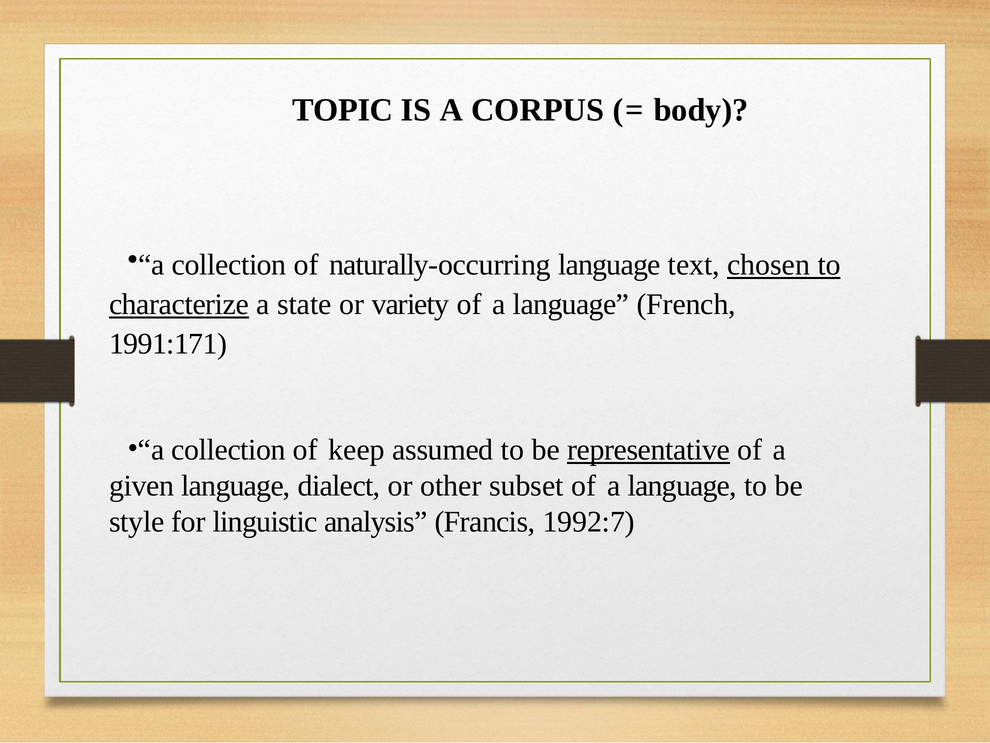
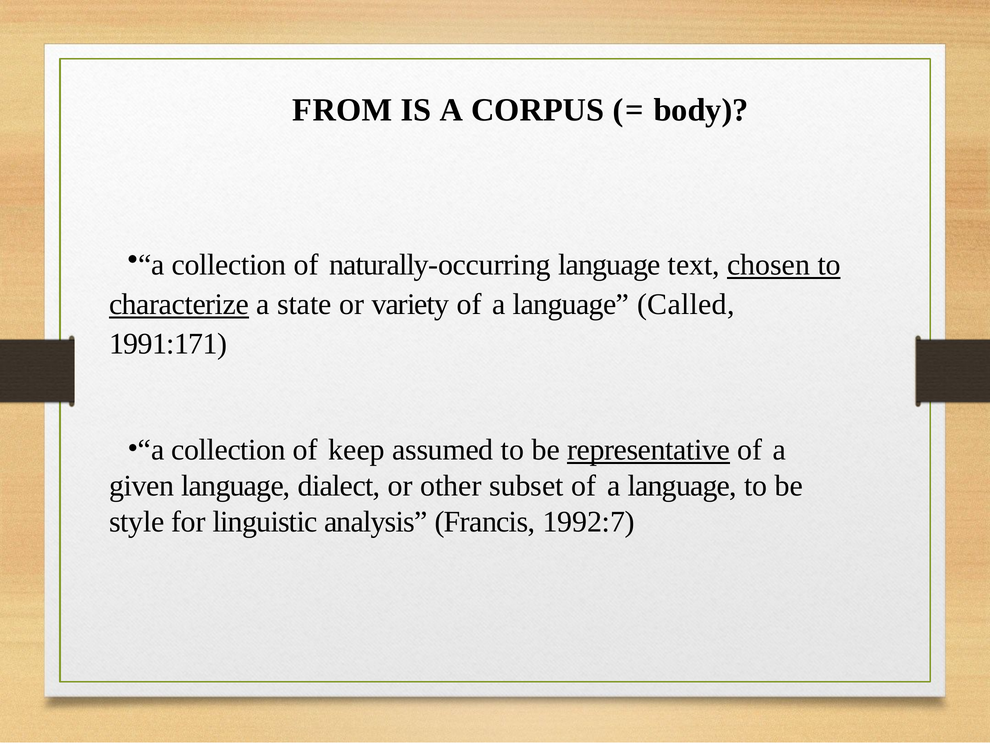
TOPIC: TOPIC -> FROM (342, 110)
French: French -> Called (686, 304)
